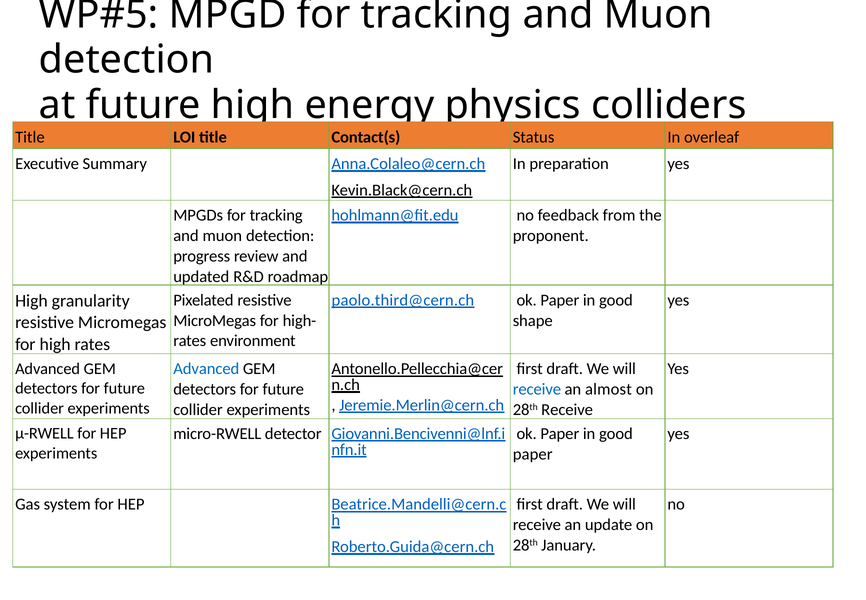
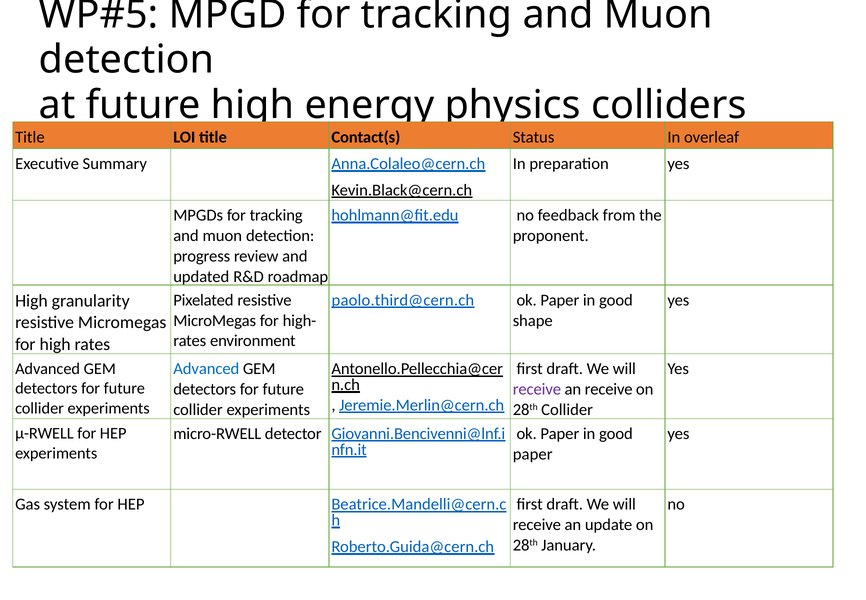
receive colour: blue -> purple (537, 389)
an almost: almost -> receive (609, 389)
28th Receive: Receive -> Collider (567, 409)
